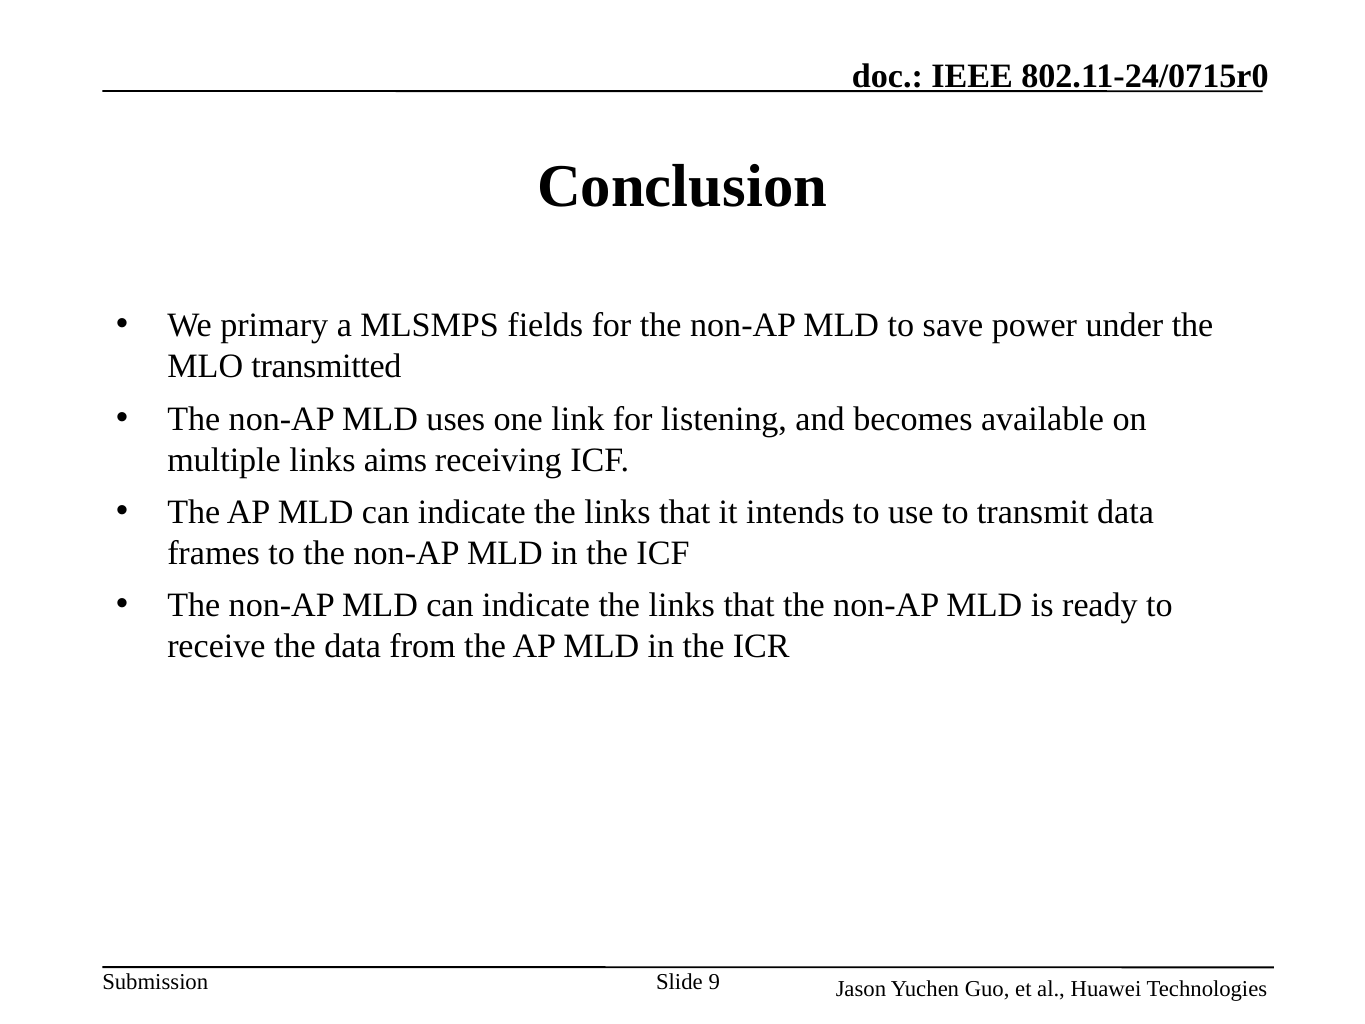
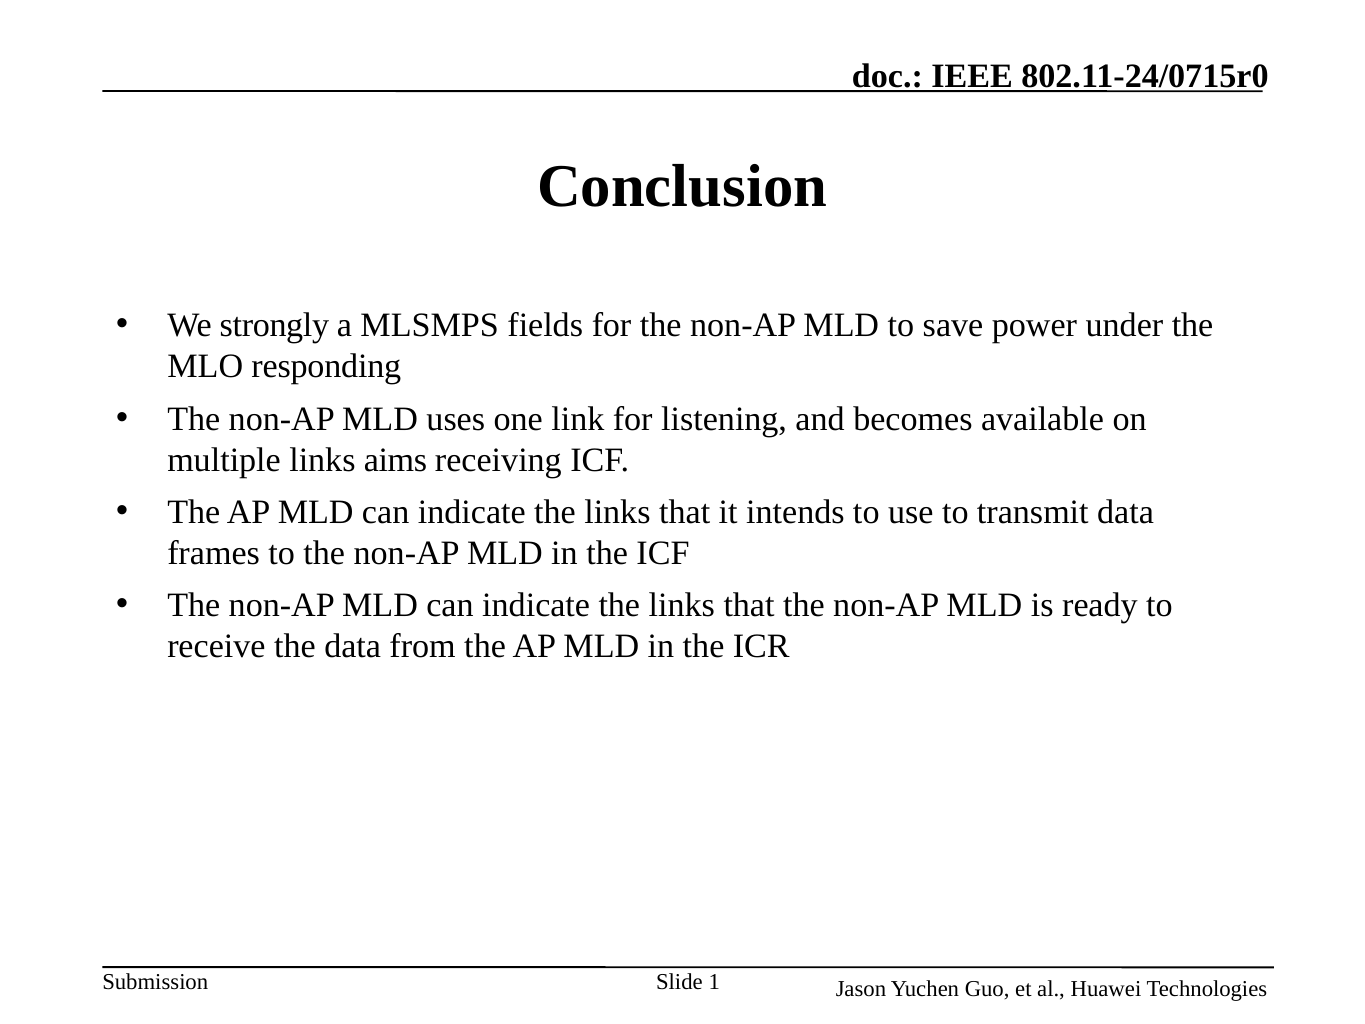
primary: primary -> strongly (274, 325)
transmitted: transmitted -> responding (326, 366)
9: 9 -> 1 (714, 982)
